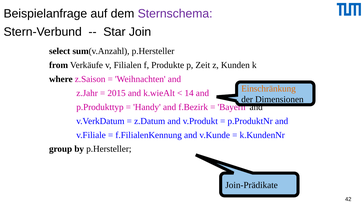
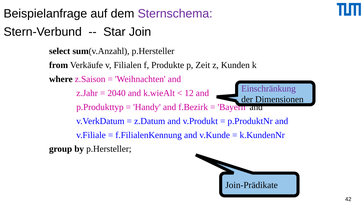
Einschränkung colour: orange -> purple (269, 88)
2015: 2015 -> 2040 (117, 93)
14: 14 -> 12 (189, 93)
